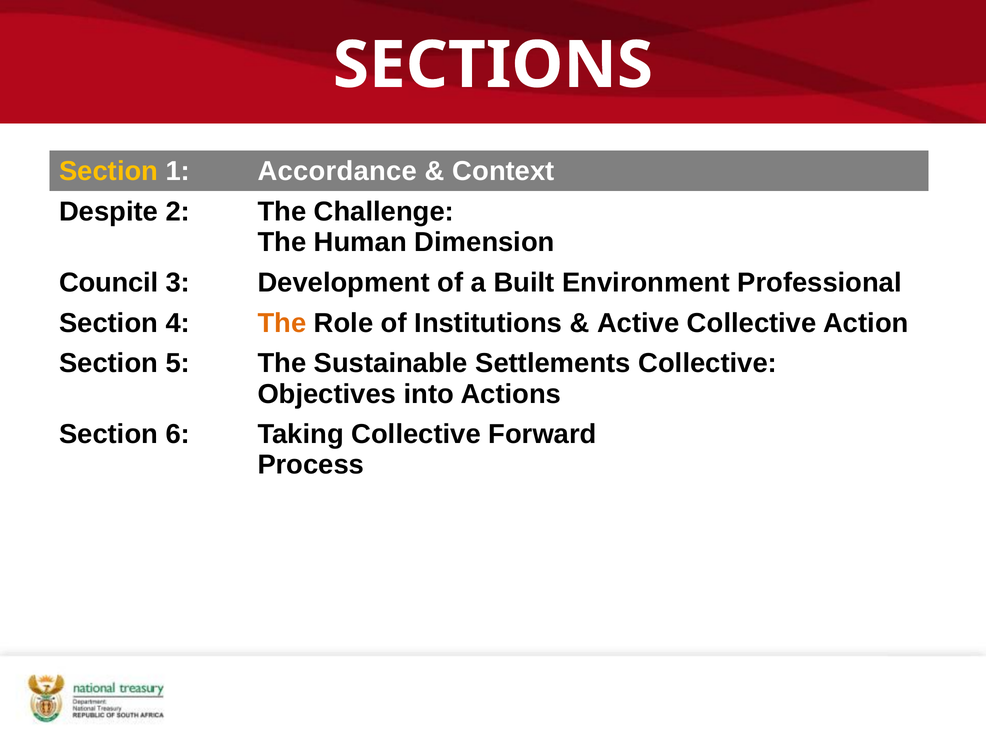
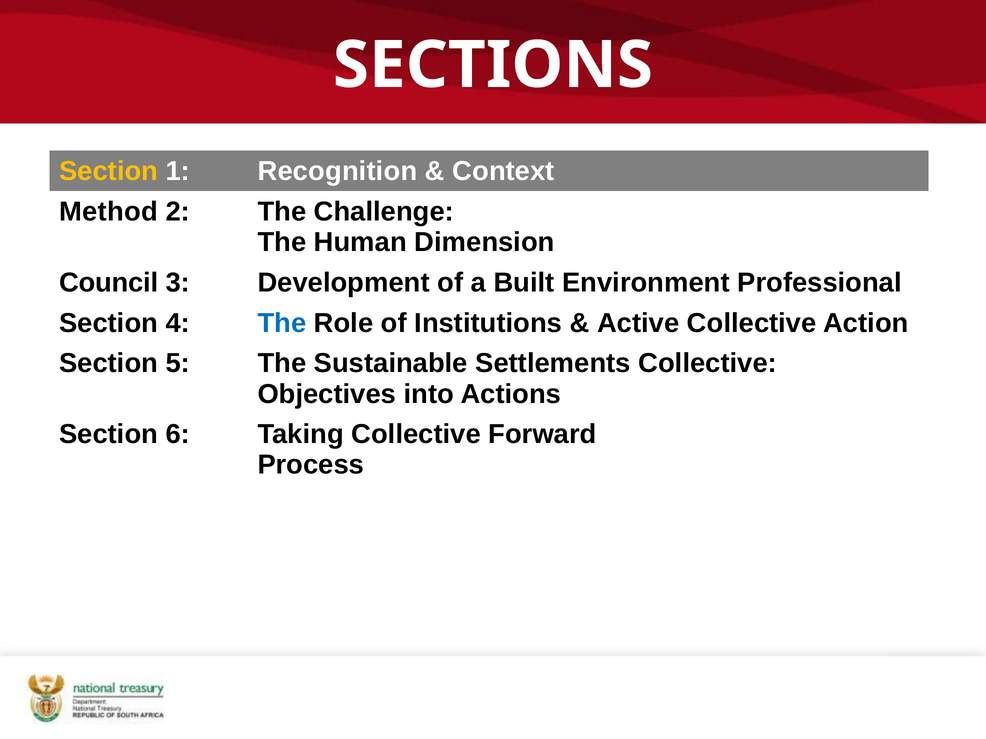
Accordance: Accordance -> Recognition (337, 171)
Despite: Despite -> Method (109, 212)
The colour: orange -> blue (282, 323)
